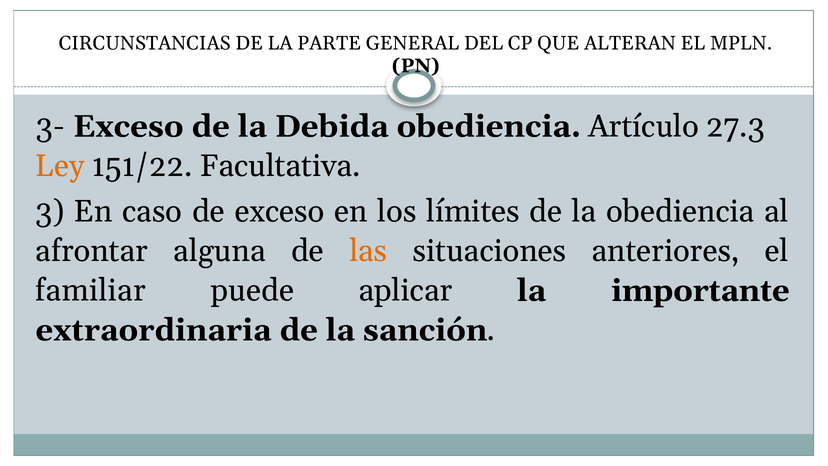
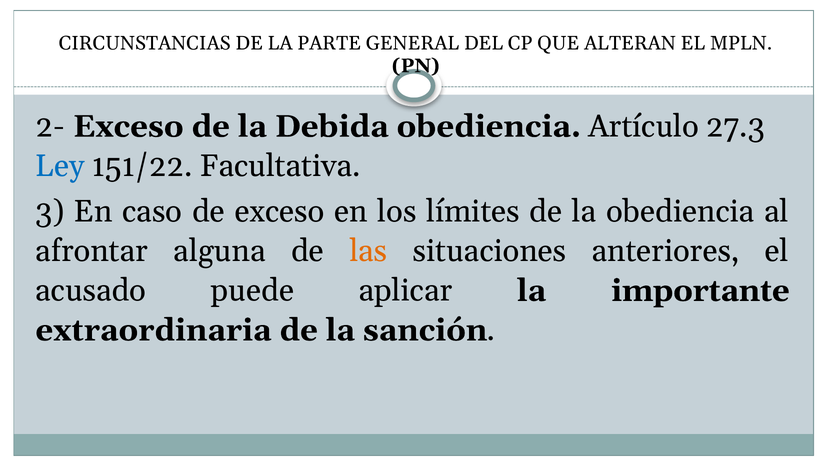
3-: 3- -> 2- (50, 126)
Ley colour: orange -> blue (60, 166)
familiar: familiar -> acusado (91, 291)
